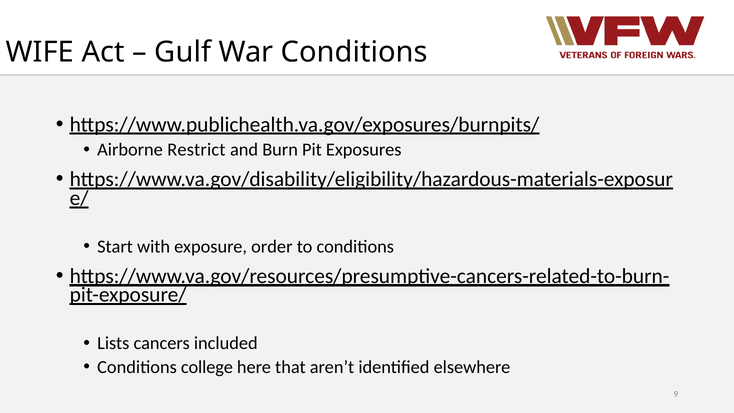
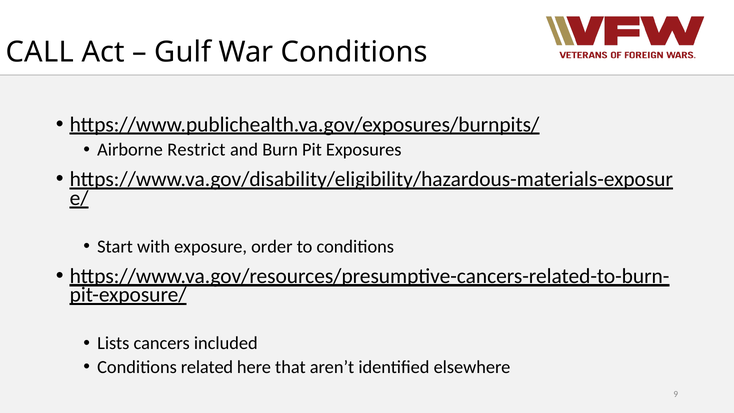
WIFE: WIFE -> CALL (40, 52)
college: college -> related (207, 367)
